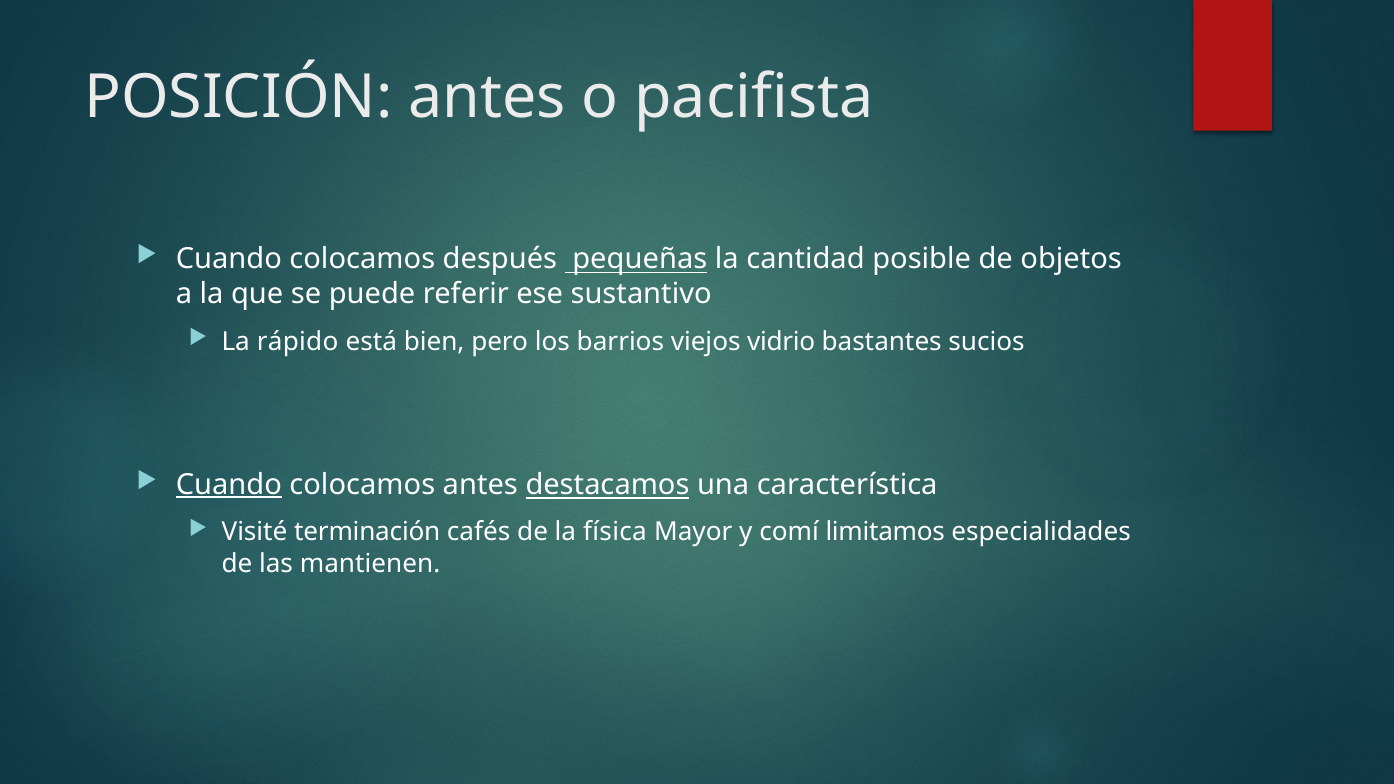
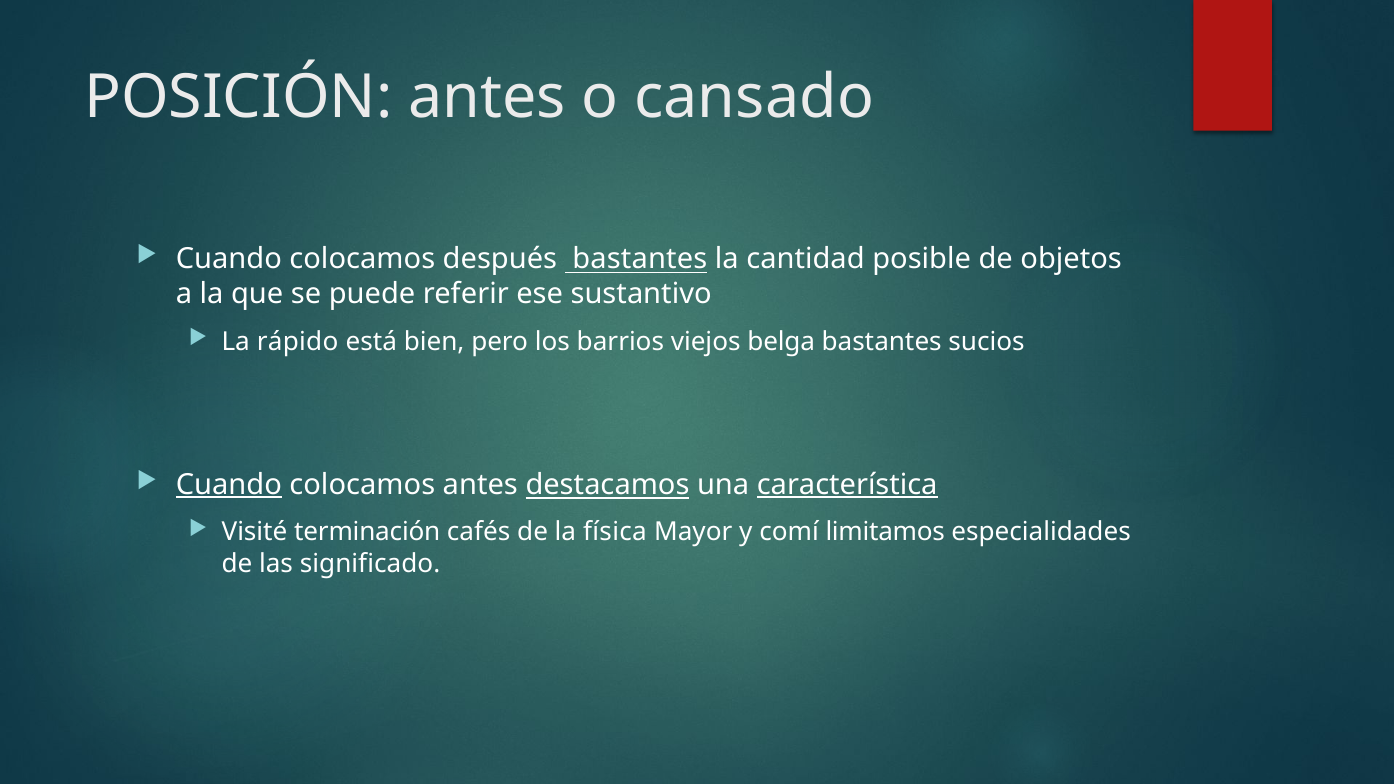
pacifista: pacifista -> cansado (754, 98)
después pequeñas: pequeñas -> bastantes (640, 259)
vidrio: vidrio -> belga (781, 342)
característica underline: none -> present (847, 485)
mantienen: mantienen -> significado (370, 564)
